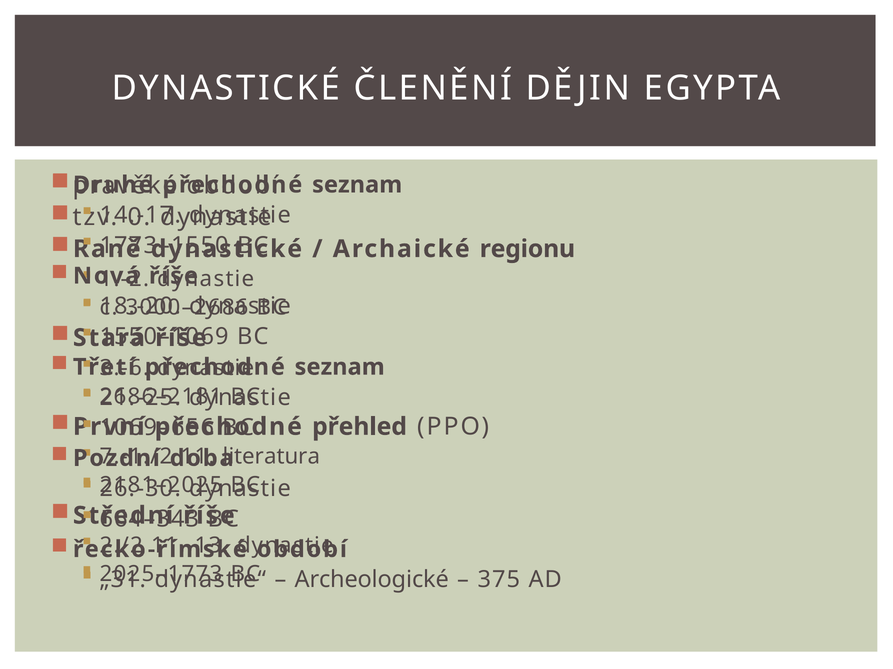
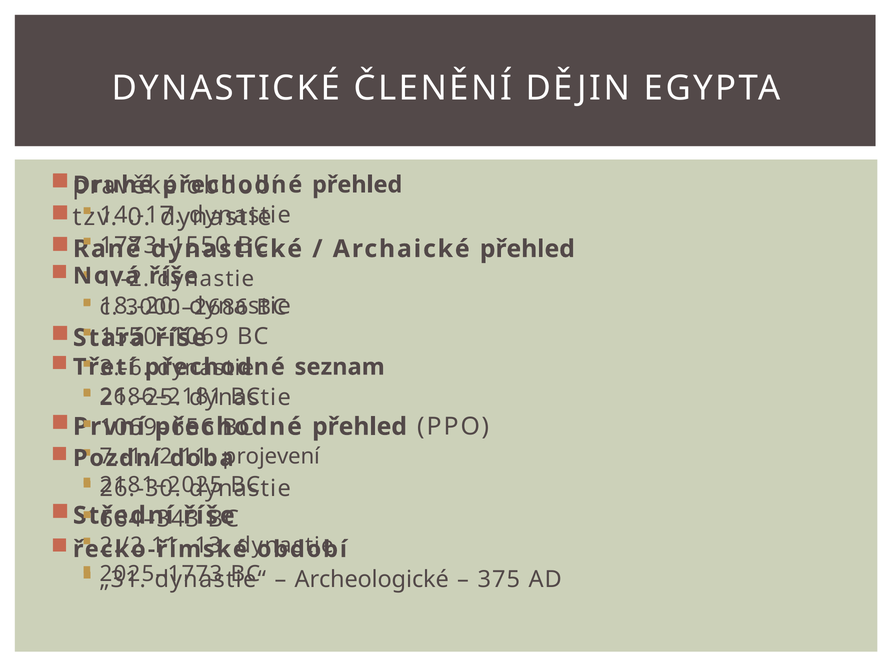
seznam: seznam -> přehled (357, 185)
Archaické regionu: regionu -> přehled (527, 249)
literatura: literatura -> projevení (272, 457)
